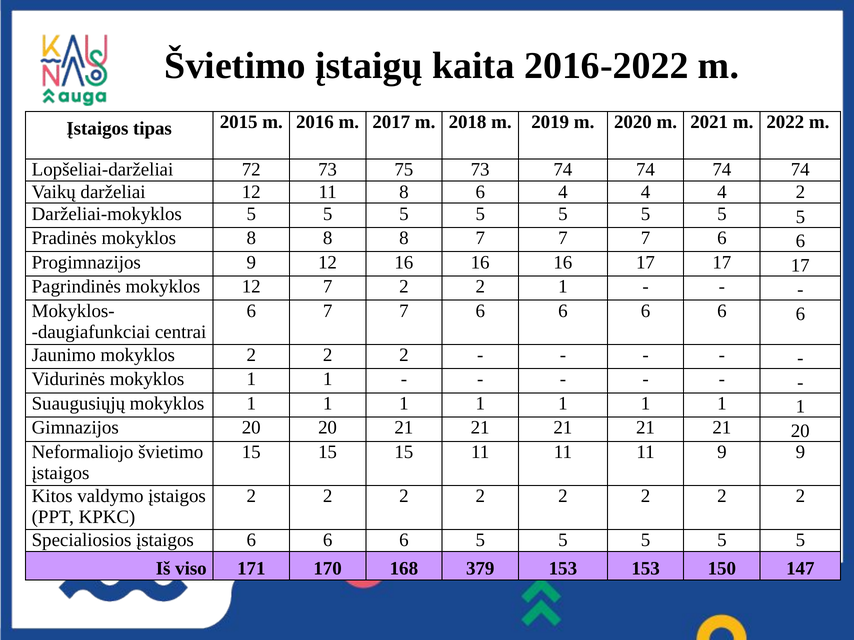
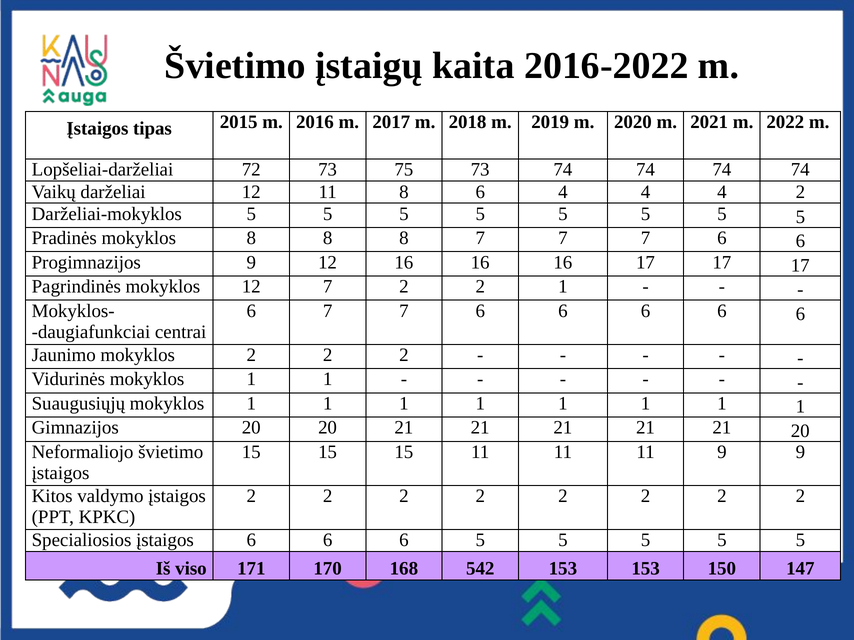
379: 379 -> 542 (480, 569)
